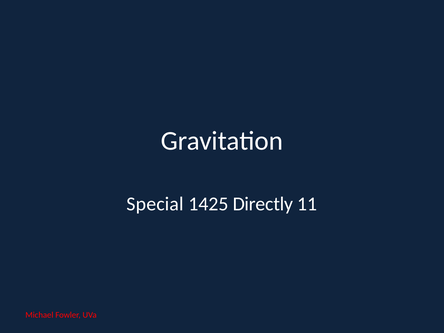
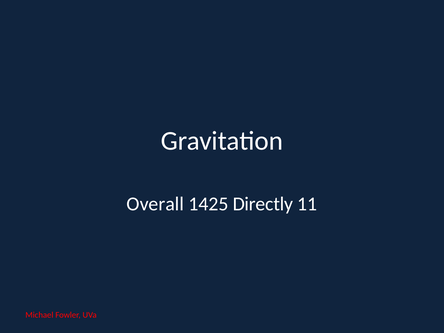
Special: Special -> Overall (155, 204)
